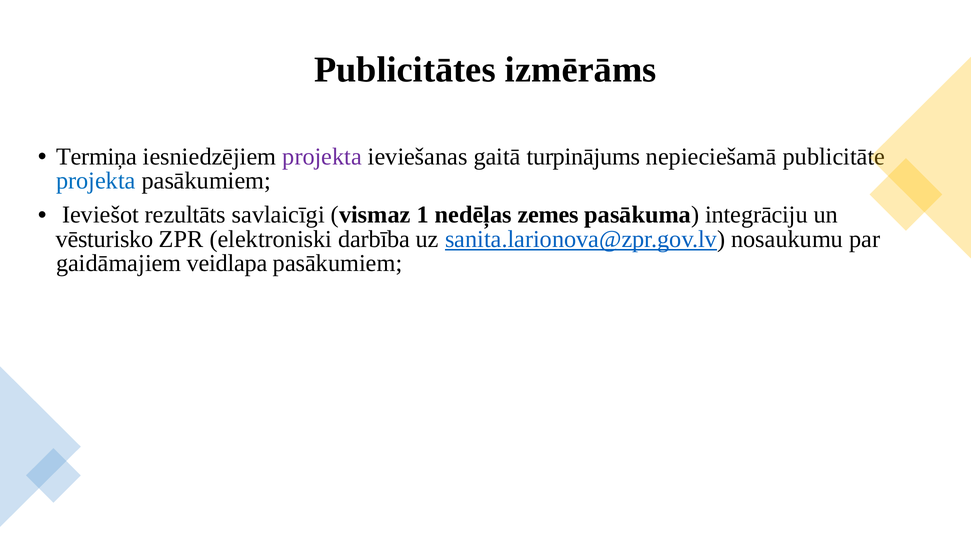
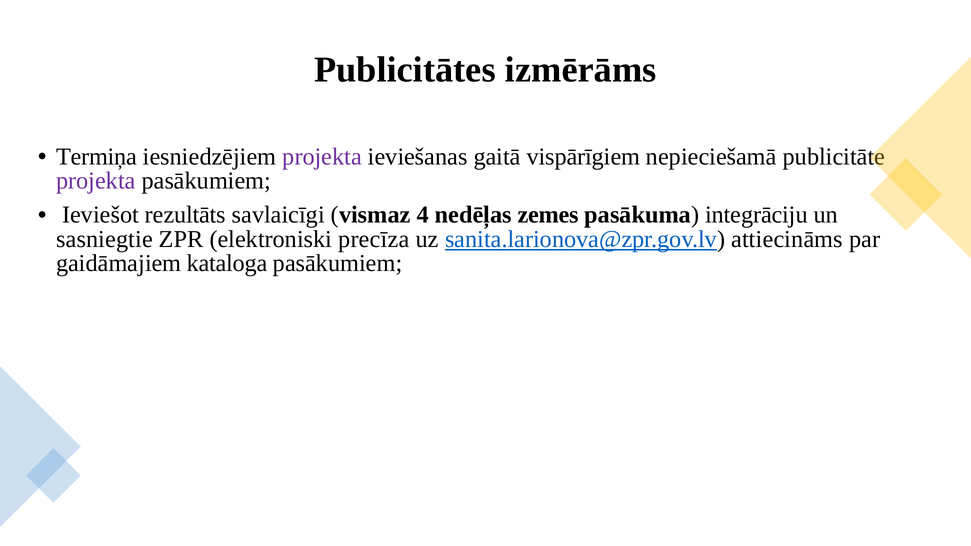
turpinājums: turpinājums -> vispārīgiem (583, 157)
projekta colour: blue -> purple (96, 181)
1: 1 -> 4 (423, 215)
vēsturisko: vēsturisko -> sasniegtie (104, 239)
darbība: darbība -> precīza (374, 239)
nosaukumu: nosaukumu -> attiecināms (787, 239)
veidlapa: veidlapa -> kataloga (227, 263)
